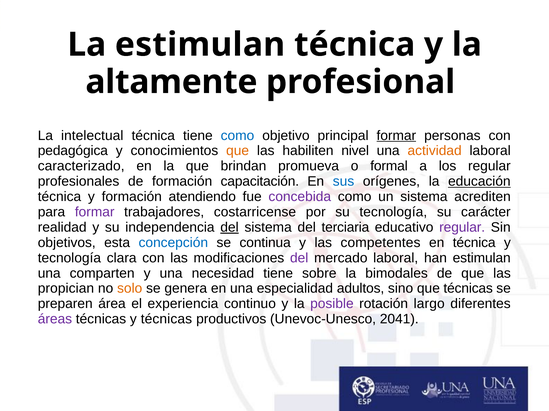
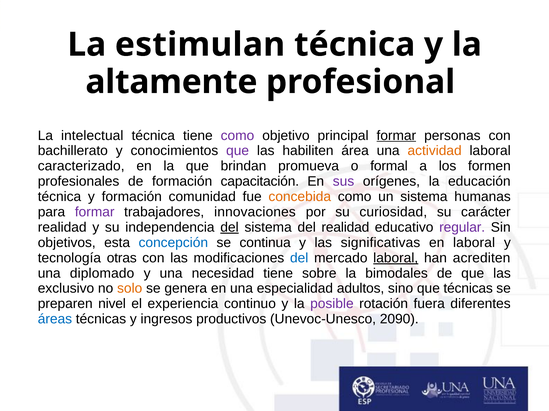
como colour: blue -> purple (237, 136)
pedagógica: pedagógica -> bachillerato (73, 151)
que colour: orange -> purple (238, 151)
nivel: nivel -> área (355, 151)
los regular: regular -> formen (489, 166)
sus colour: blue -> purple (344, 182)
educación underline: present -> none (479, 182)
atendiendo: atendiendo -> comunidad (202, 197)
concebida colour: purple -> orange (300, 197)
acrediten: acrediten -> humanas (483, 197)
costarricense: costarricense -> innovaciones (255, 212)
su tecnología: tecnología -> curiosidad (393, 212)
del terciaria: terciaria -> realidad (345, 228)
competentes: competentes -> significativas (381, 243)
en técnica: técnica -> laboral (474, 243)
clara: clara -> otras (122, 258)
del colour: purple -> blue (299, 258)
laboral underline: none -> present (396, 258)
han estimulan: estimulan -> acrediten (482, 258)
comparten: comparten -> diplomado (102, 274)
propician: propician -> exclusivo (66, 289)
área: área -> nivel (112, 304)
largo: largo -> fuera (429, 304)
áreas colour: purple -> blue (55, 320)
y técnicas: técnicas -> ingresos (166, 320)
2041: 2041 -> 2090 (399, 320)
